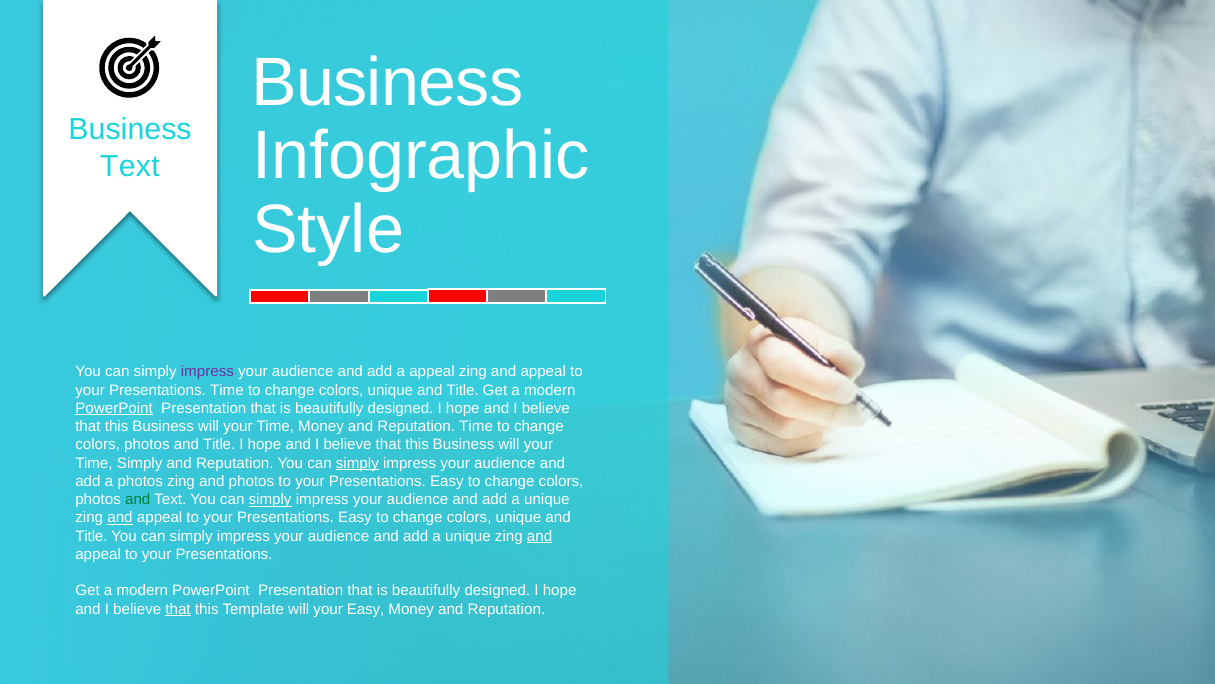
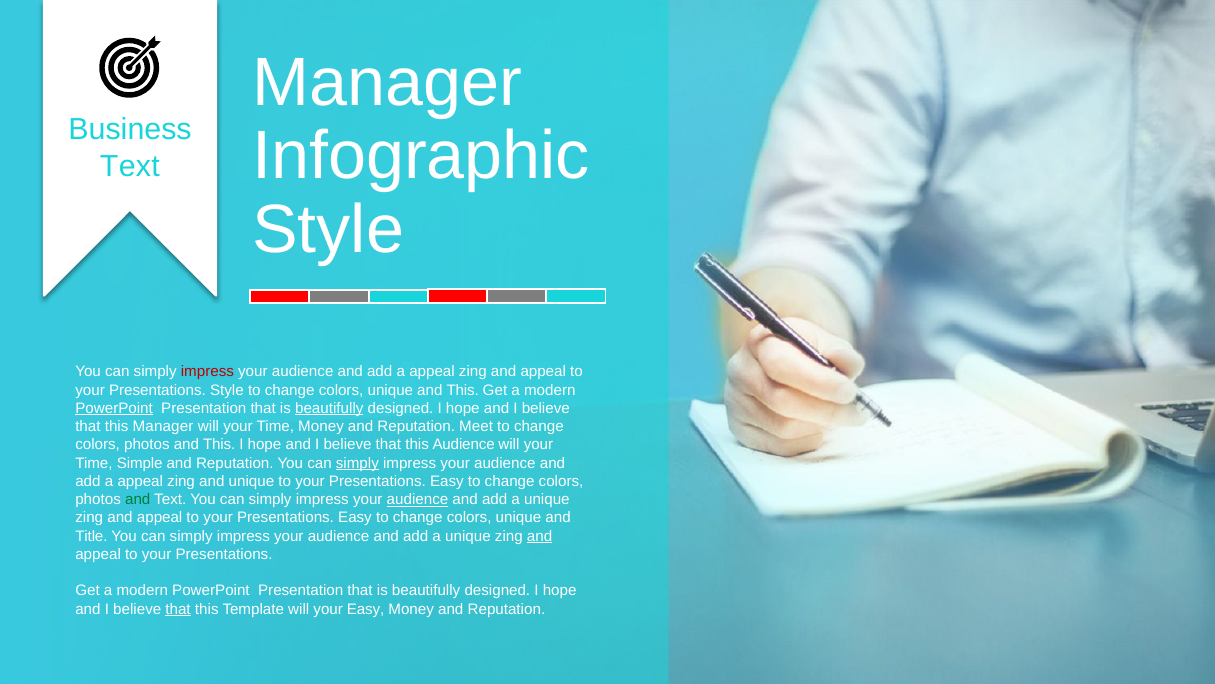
Business: Business -> Manager (387, 82)
impress colour: purple -> red (207, 372)
Presentations Time: Time -> Style (227, 390)
Title: Title -> This (463, 390)
beautifully underline: none -> present (329, 408)
Business: Business -> Manager (163, 426)
Reputation Time: Time -> Meet (476, 426)
photos and Title: Title -> This (219, 444)
Business: Business -> Audience (464, 444)
Time Simply: Simply -> Simple (140, 463)
photos: photos -> appeal (140, 481)
and photos: photos -> unique (251, 481)
simply underline: present -> none (270, 499)
audience underline: none -> present (418, 499)
and underline: present -> none (120, 517)
